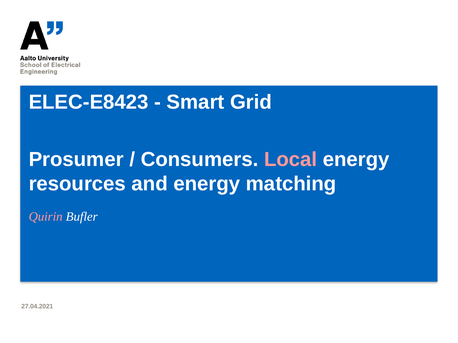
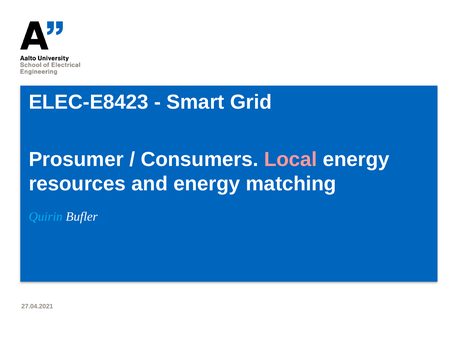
Quirin colour: pink -> light blue (46, 217)
